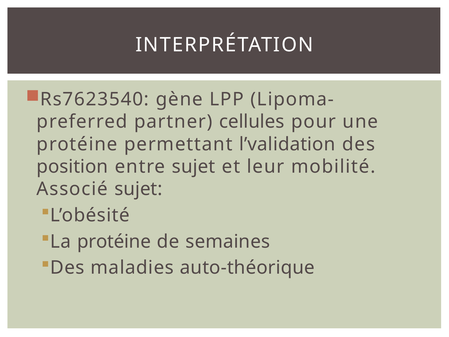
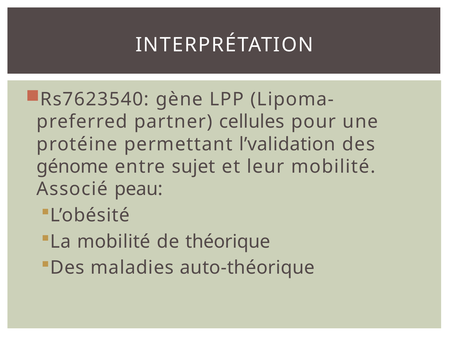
position: position -> génome (72, 167)
Associé sujet: sujet -> peau (139, 189)
La protéine: protéine -> mobilité (114, 241)
semaines: semaines -> théorique (228, 241)
